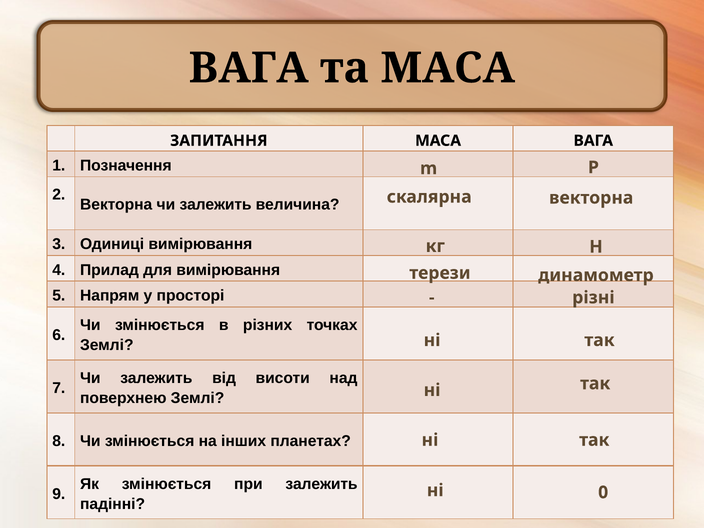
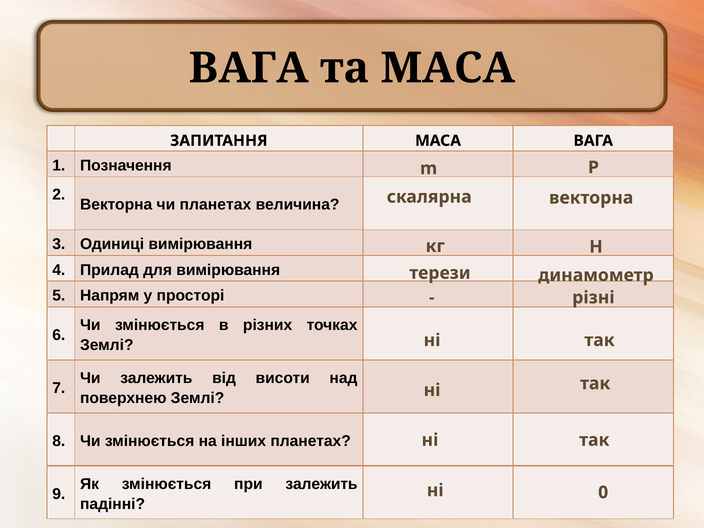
Векторна чи залежить: залежить -> планетах (215, 205)
